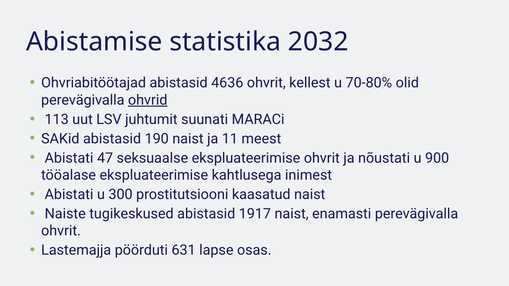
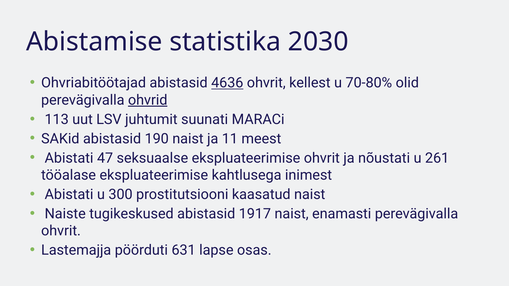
2032: 2032 -> 2030 (318, 42)
4636 underline: none -> present (227, 83)
900: 900 -> 261 (437, 158)
